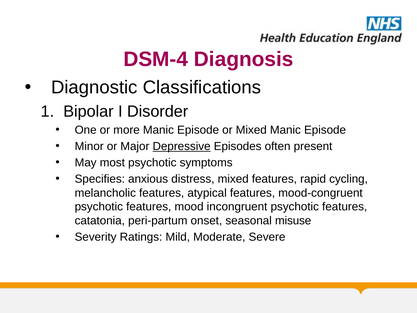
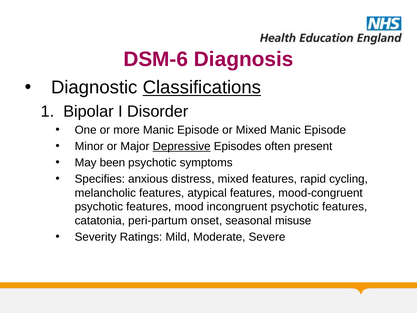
DSM-4: DSM-4 -> DSM-6 (156, 59)
Classifications underline: none -> present (202, 87)
most: most -> been (112, 163)
